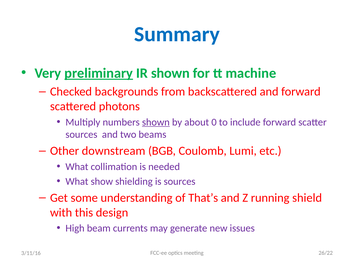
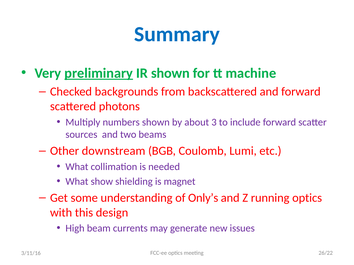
shown underline: present -> none (156, 122)
0: 0 -> 3 (214, 122)
is sources: sources -> magnet (180, 182)
That’s: That’s -> Only’s (203, 198)
running shield: shield -> optics (307, 198)
